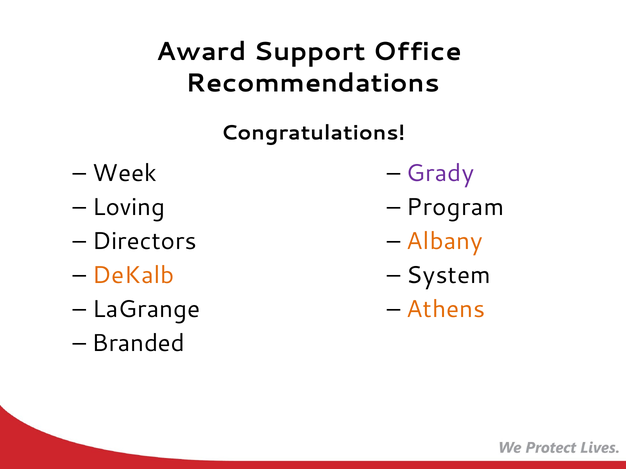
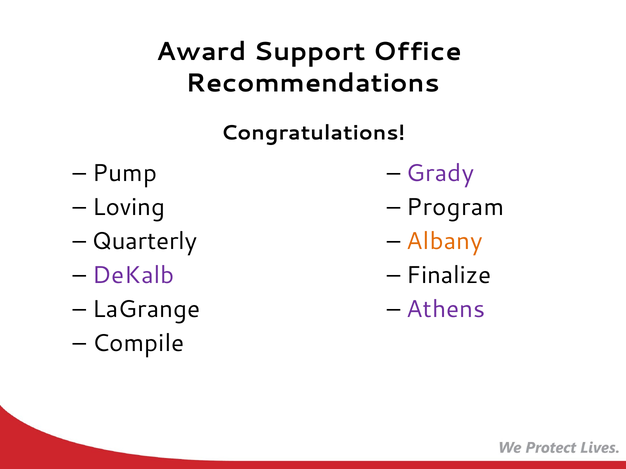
Week: Week -> Pump (125, 174)
Directors: Directors -> Quarterly (145, 242)
DeKalb colour: orange -> purple (133, 276)
System: System -> Finalize (449, 276)
Athens colour: orange -> purple (446, 310)
Branded: Branded -> Compile (138, 344)
